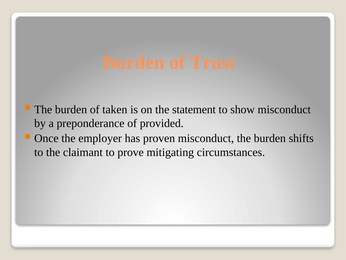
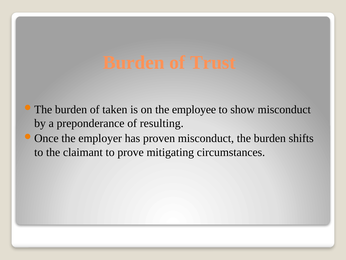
statement: statement -> employee (194, 109)
provided: provided -> resulting (162, 123)
